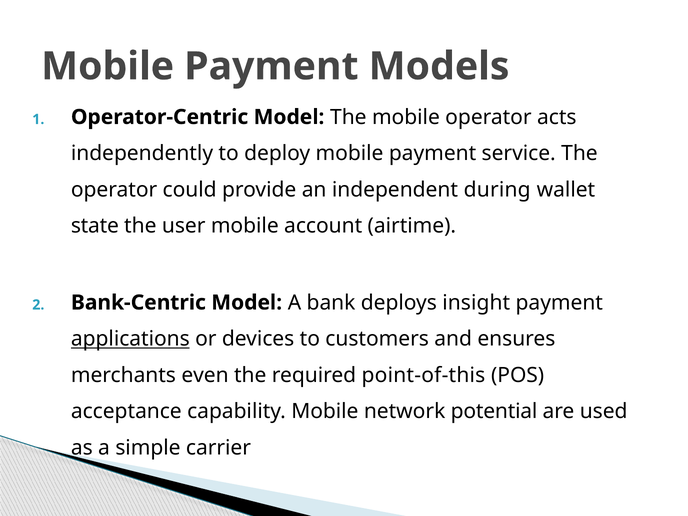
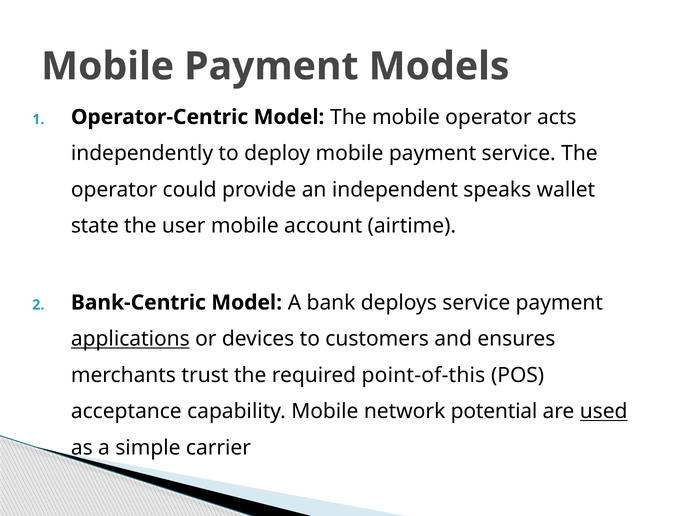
during: during -> speaks (497, 190)
deploys insight: insight -> service (476, 303)
even: even -> trust (205, 375)
used underline: none -> present (604, 411)
